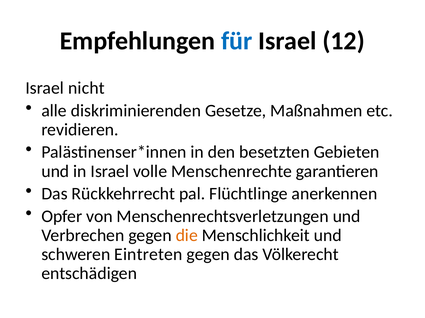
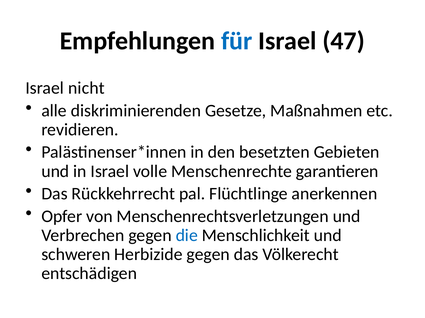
12: 12 -> 47 (344, 41)
die colour: orange -> blue (187, 236)
Eintreten: Eintreten -> Herbizide (148, 255)
